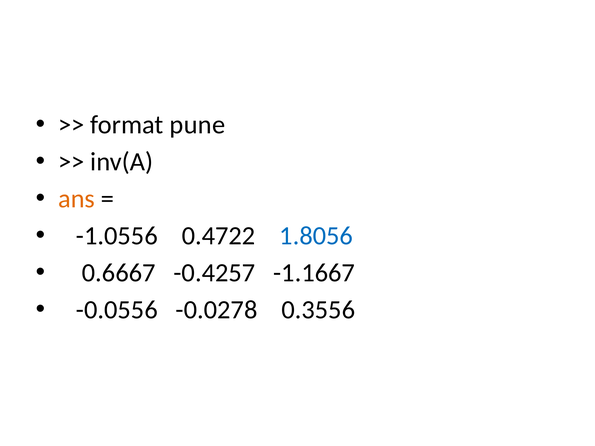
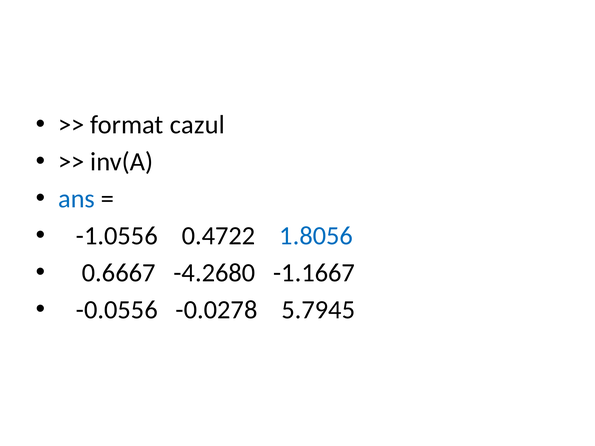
pune: pune -> cazul (197, 125)
ans colour: orange -> blue (76, 199)
-0.4257: -0.4257 -> -4.2680 (214, 273)
0.3556: 0.3556 -> 5.7945 (318, 310)
